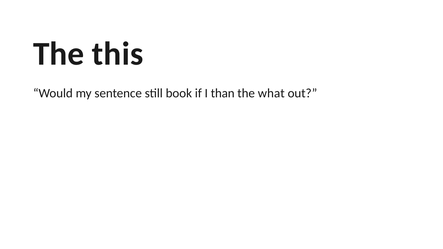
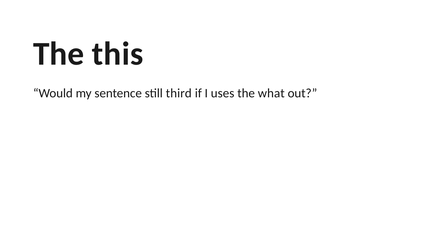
book: book -> third (179, 93)
than: than -> uses (223, 93)
